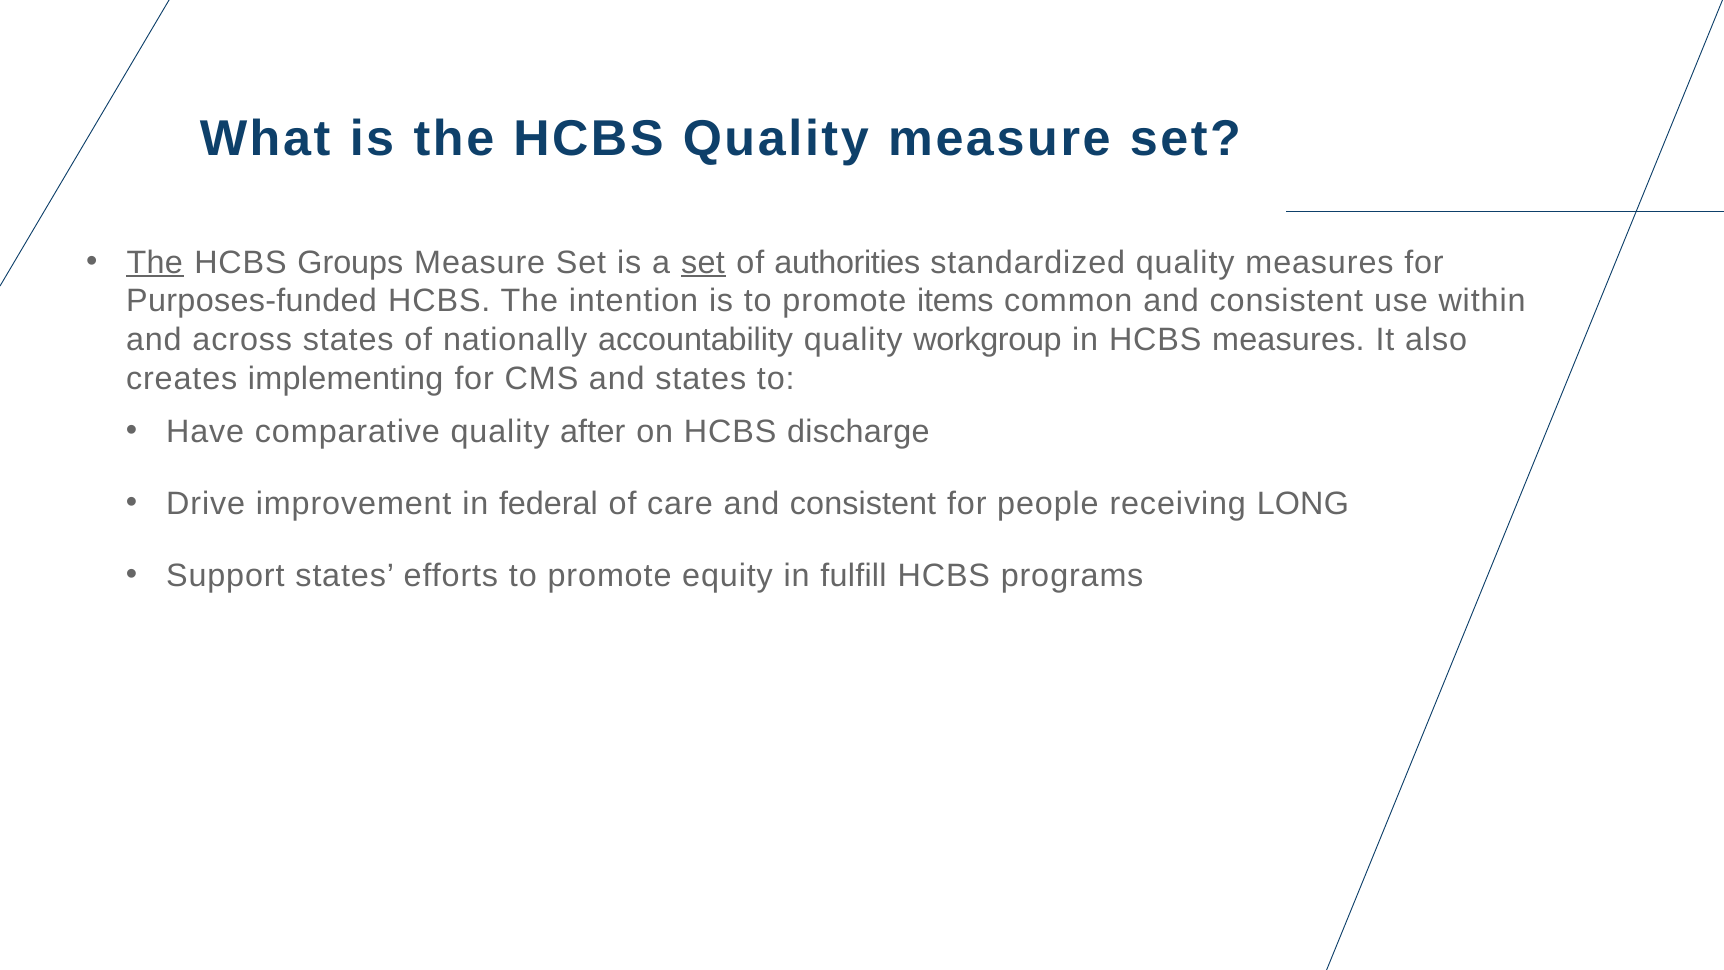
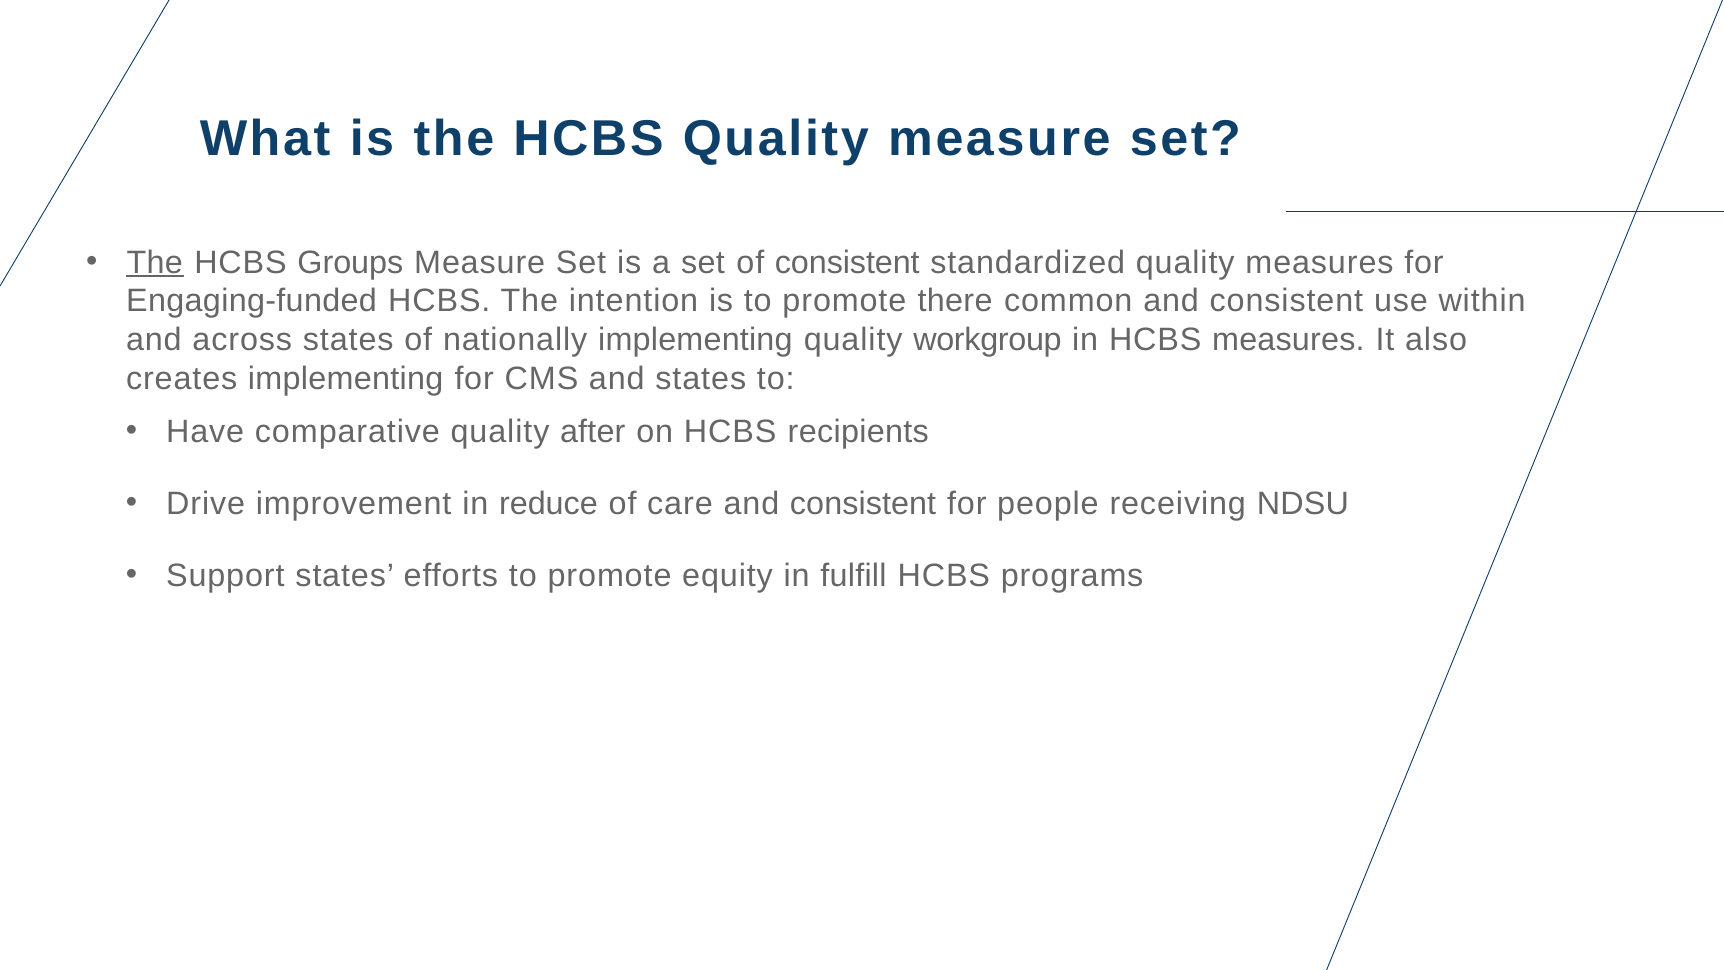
set underline: present -> none (703, 262)
of authorities: authorities -> consistent (847, 262)
Purposes-funded: Purposes-funded -> Engaging-funded (252, 301)
items: items -> there (955, 301)
nationally accountability: accountability -> implementing (695, 340)
discharge: discharge -> recipients (858, 432)
federal: federal -> reduce (548, 503)
LONG: LONG -> NDSU (1303, 503)
